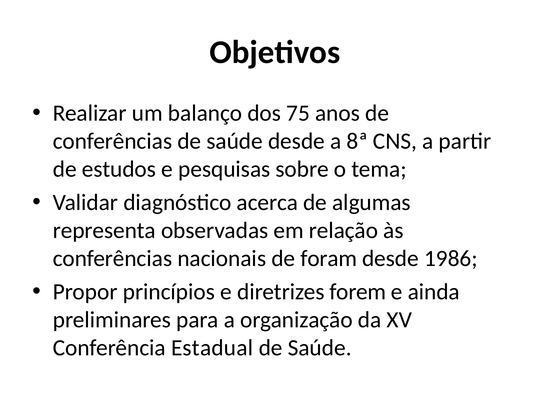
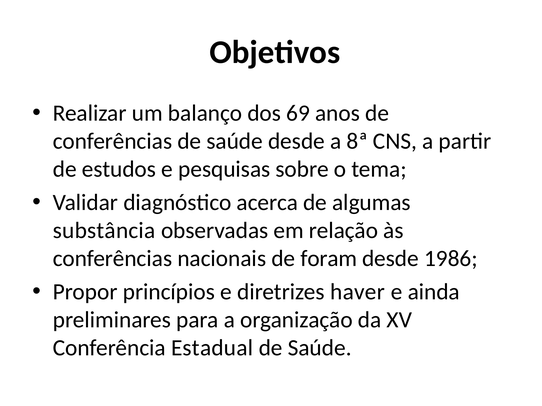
75: 75 -> 69 (298, 113)
representa: representa -> substância (104, 231)
forem: forem -> haver (358, 292)
